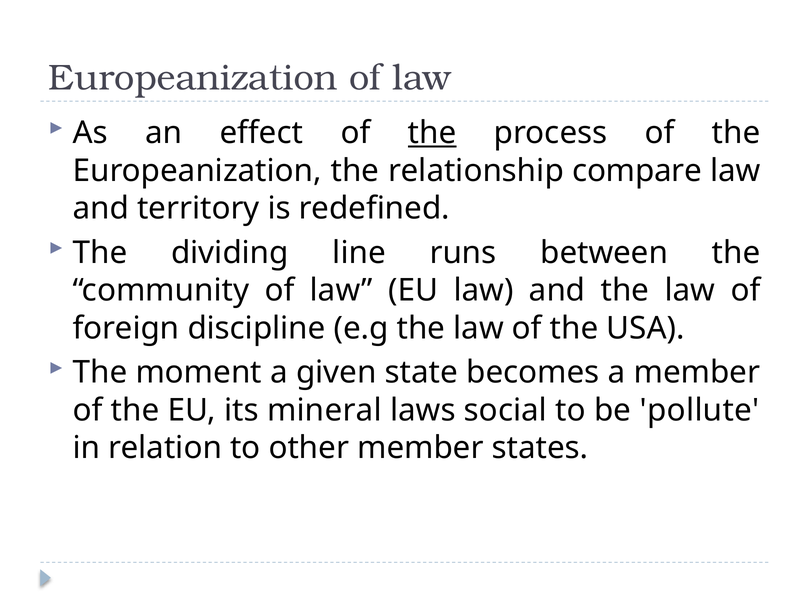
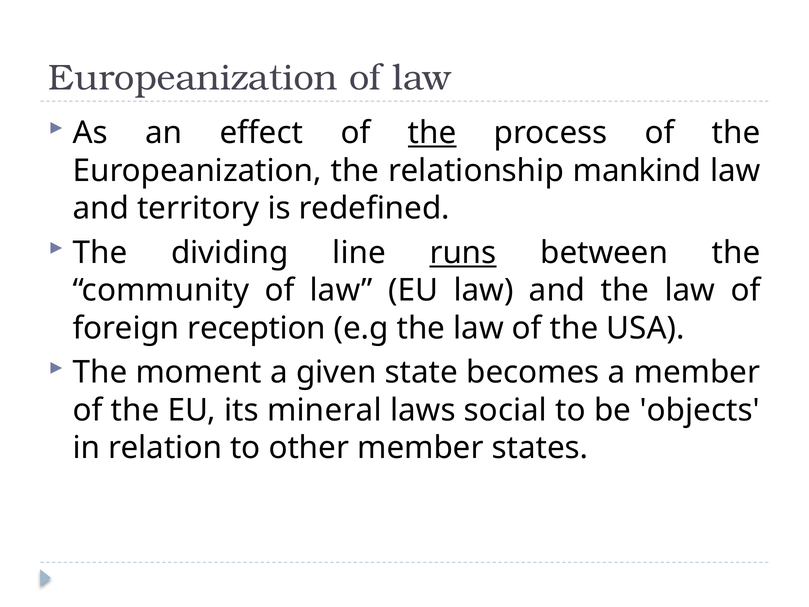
compare: compare -> mankind (637, 171)
runs underline: none -> present (463, 253)
discipline: discipline -> reception (257, 328)
pollute: pollute -> objects (700, 410)
